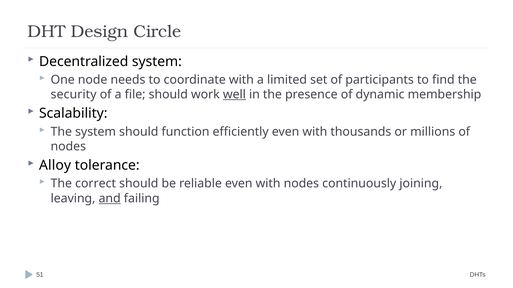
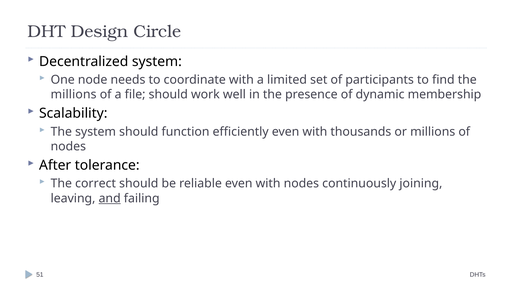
security: security -> millions (74, 95)
well underline: present -> none (234, 95)
Alloy: Alloy -> After (55, 166)
